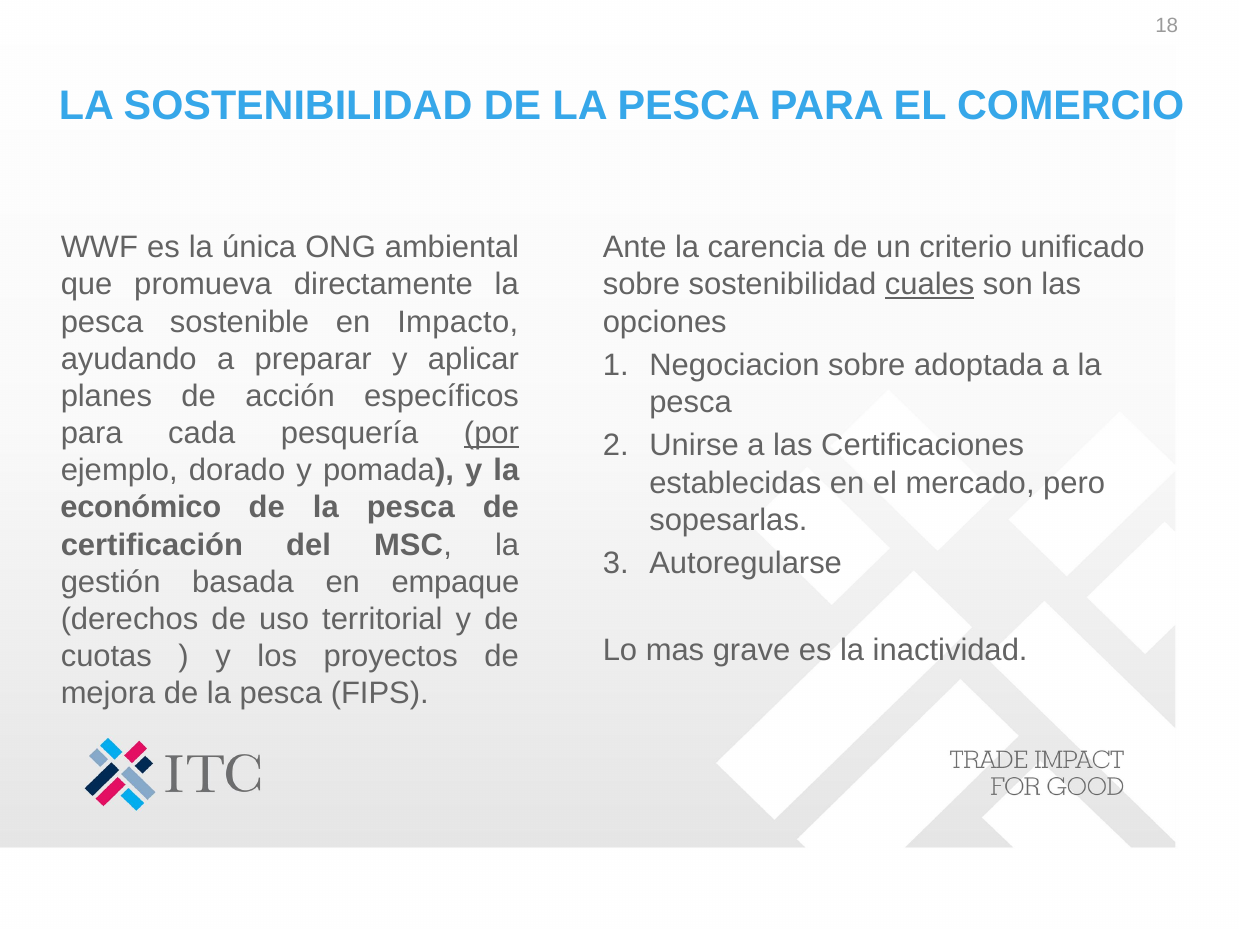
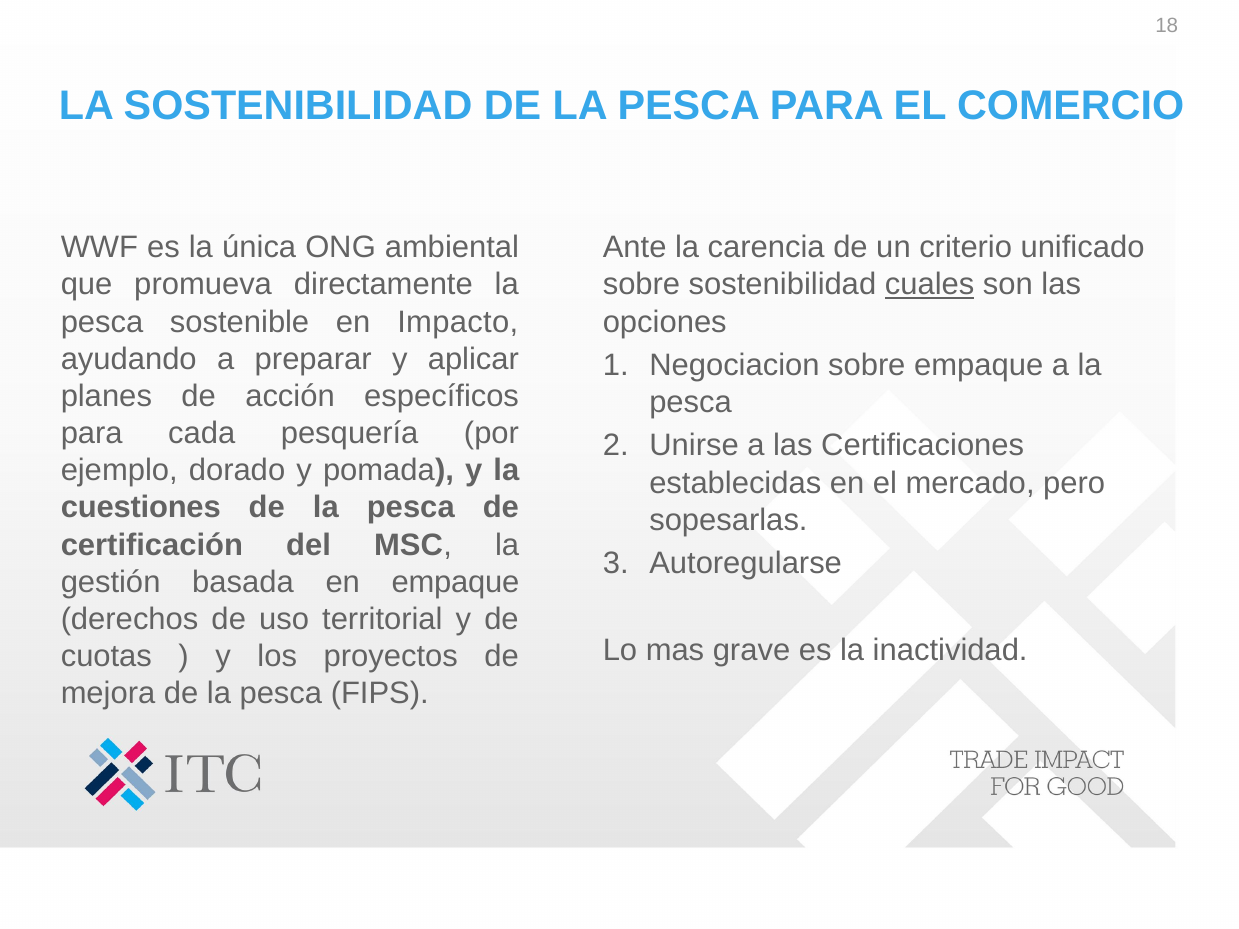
sobre adoptada: adoptada -> empaque (979, 365)
por underline: present -> none (491, 433)
económico: económico -> cuestiones (141, 508)
